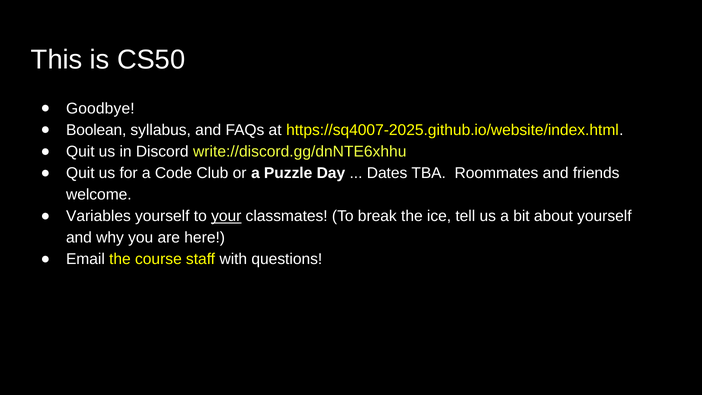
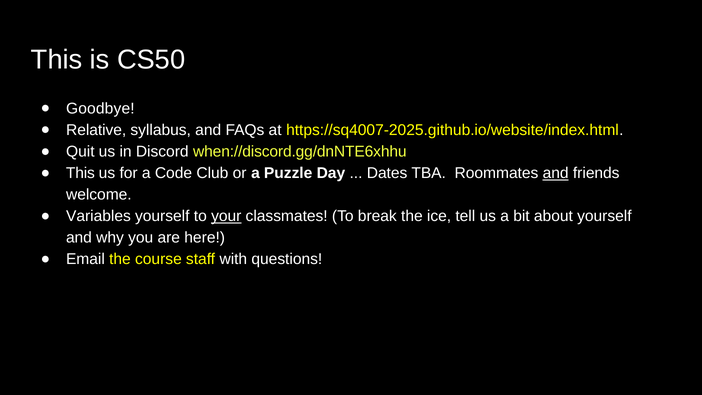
Boolean: Boolean -> Relative (96, 130)
write://discord.gg/dnNTE6xhhu: write://discord.gg/dnNTE6xhhu -> when://discord.gg/dnNTE6xhhu (300, 152)
Quit: Quit -> This (80, 173)
and underline: none -> present (556, 173)
